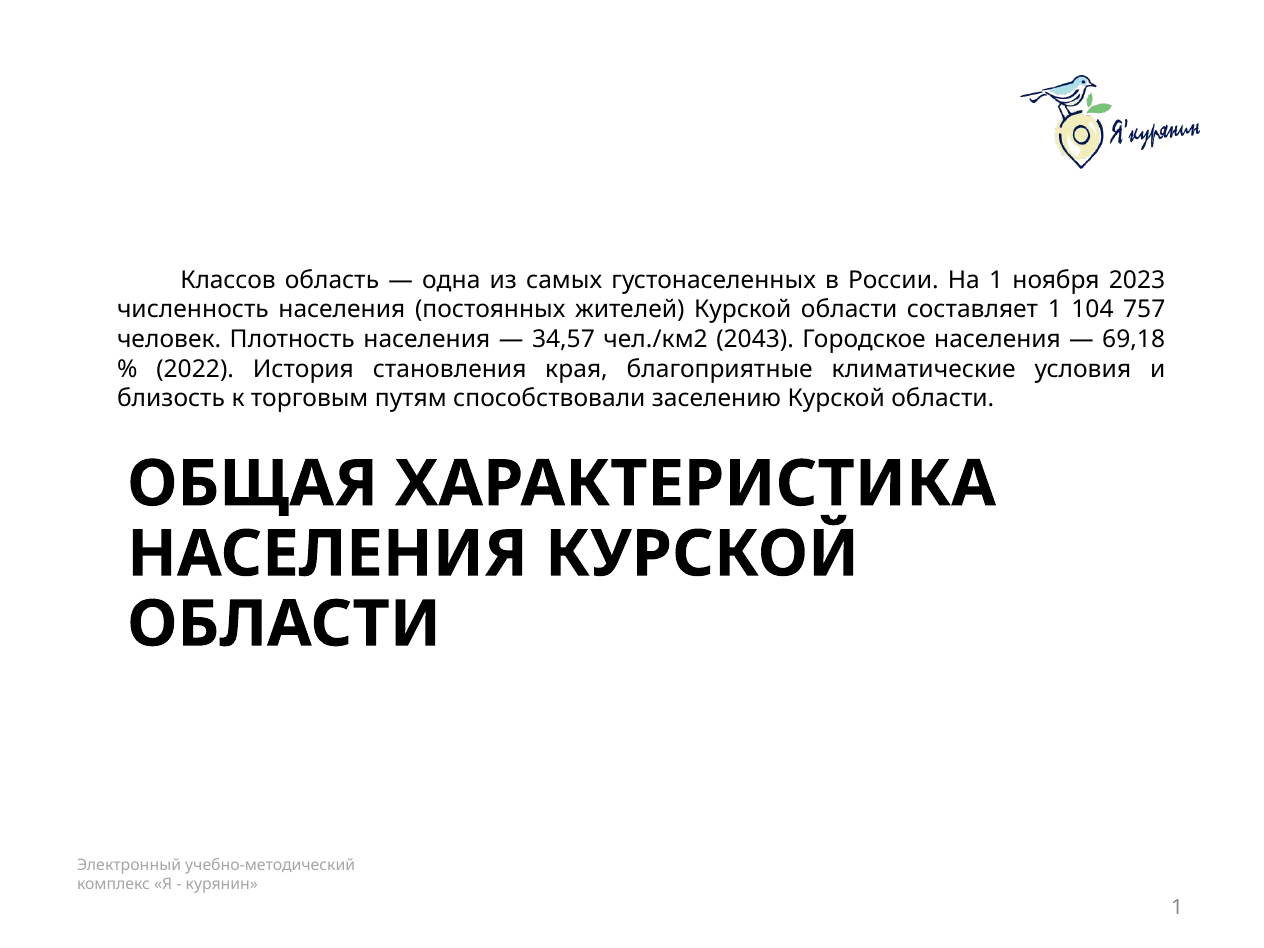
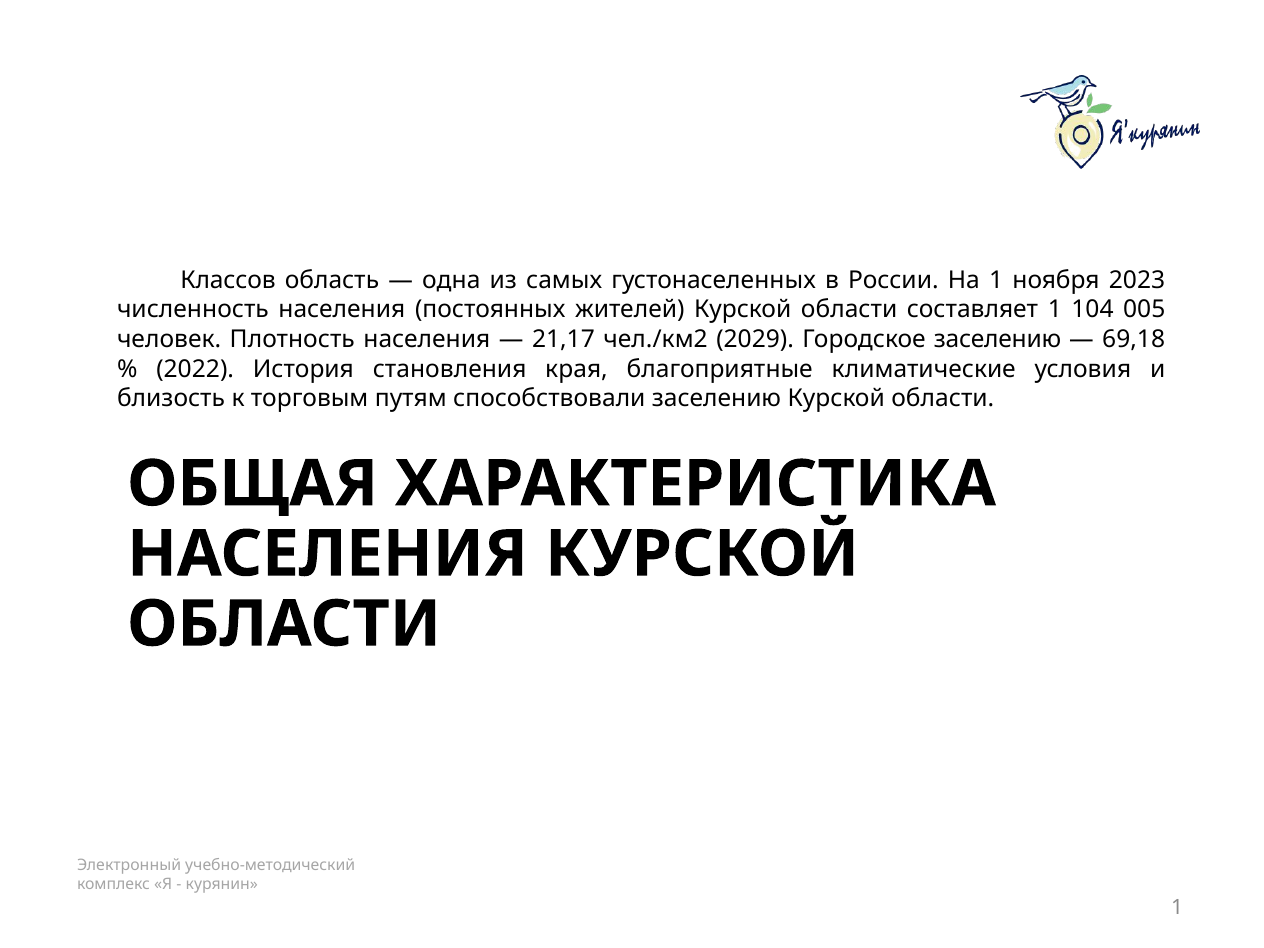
757: 757 -> 005 (1144, 310)
34,57: 34,57 -> 21,17 (563, 339)
2043: 2043 -> 2029 (755, 339)
Городское населения: населения -> заселению (998, 339)
